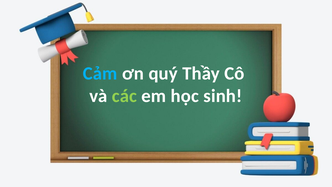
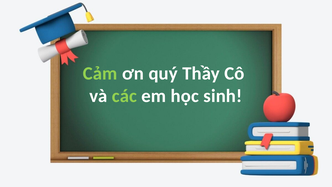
Cảm colour: light blue -> light green (100, 73)
